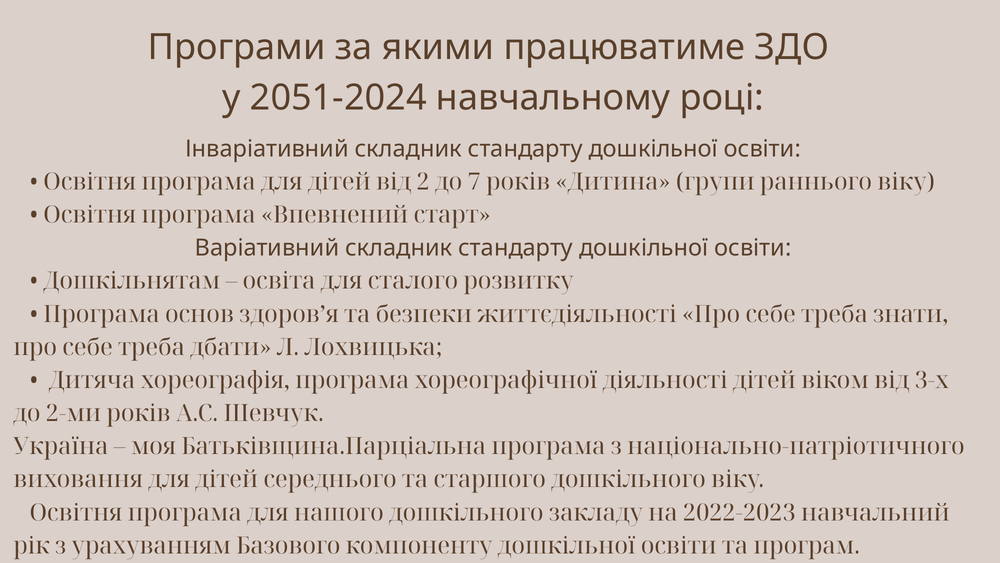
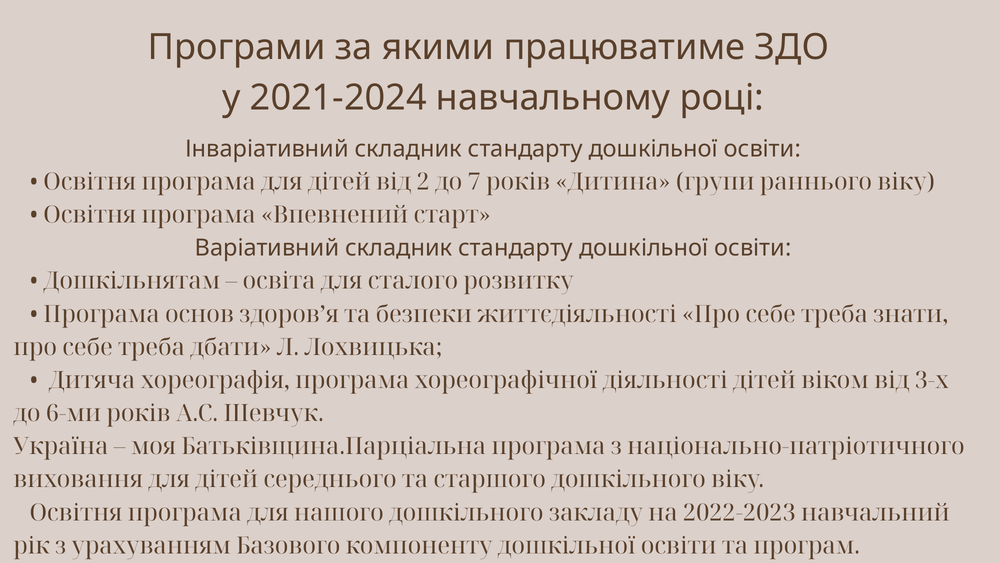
2051-2024: 2051-2024 -> 2021-2024 (338, 98)
2-ми: 2-ми -> 6-ми (74, 413)
